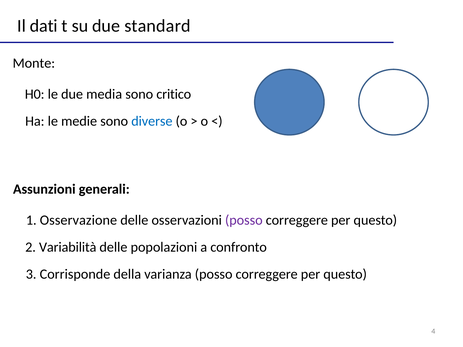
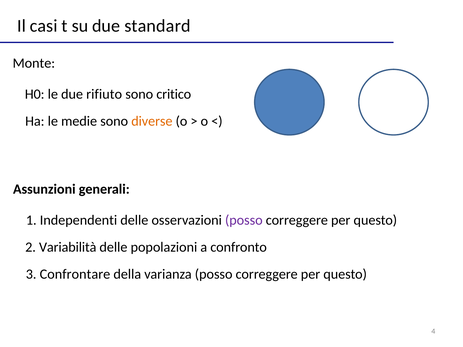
dati: dati -> casi (44, 26)
media: media -> rifiuto (104, 94)
diverse colour: blue -> orange (152, 121)
Osservazione: Osservazione -> Independenti (78, 220)
Corrisponde: Corrisponde -> Confrontare (75, 274)
